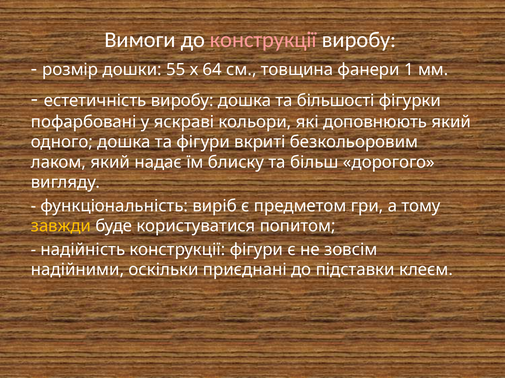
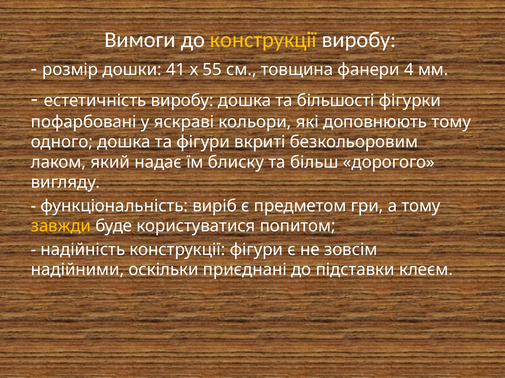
конструкції colour: pink -> yellow (263, 40)
55: 55 -> 41 (176, 70)
64: 64 -> 55 (212, 70)
1: 1 -> 4 (409, 70)
доповнюють який: який -> тому (451, 122)
